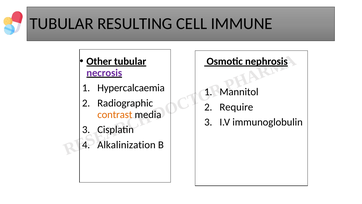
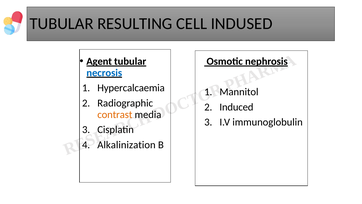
IMMUNE: IMMUNE -> INDUSED (242, 24)
Other: Other -> Agent (99, 61)
necrosis colour: purple -> blue (104, 73)
Require: Require -> Induced (236, 107)
